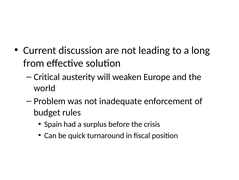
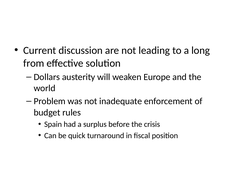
Critical: Critical -> Dollars (47, 77)
